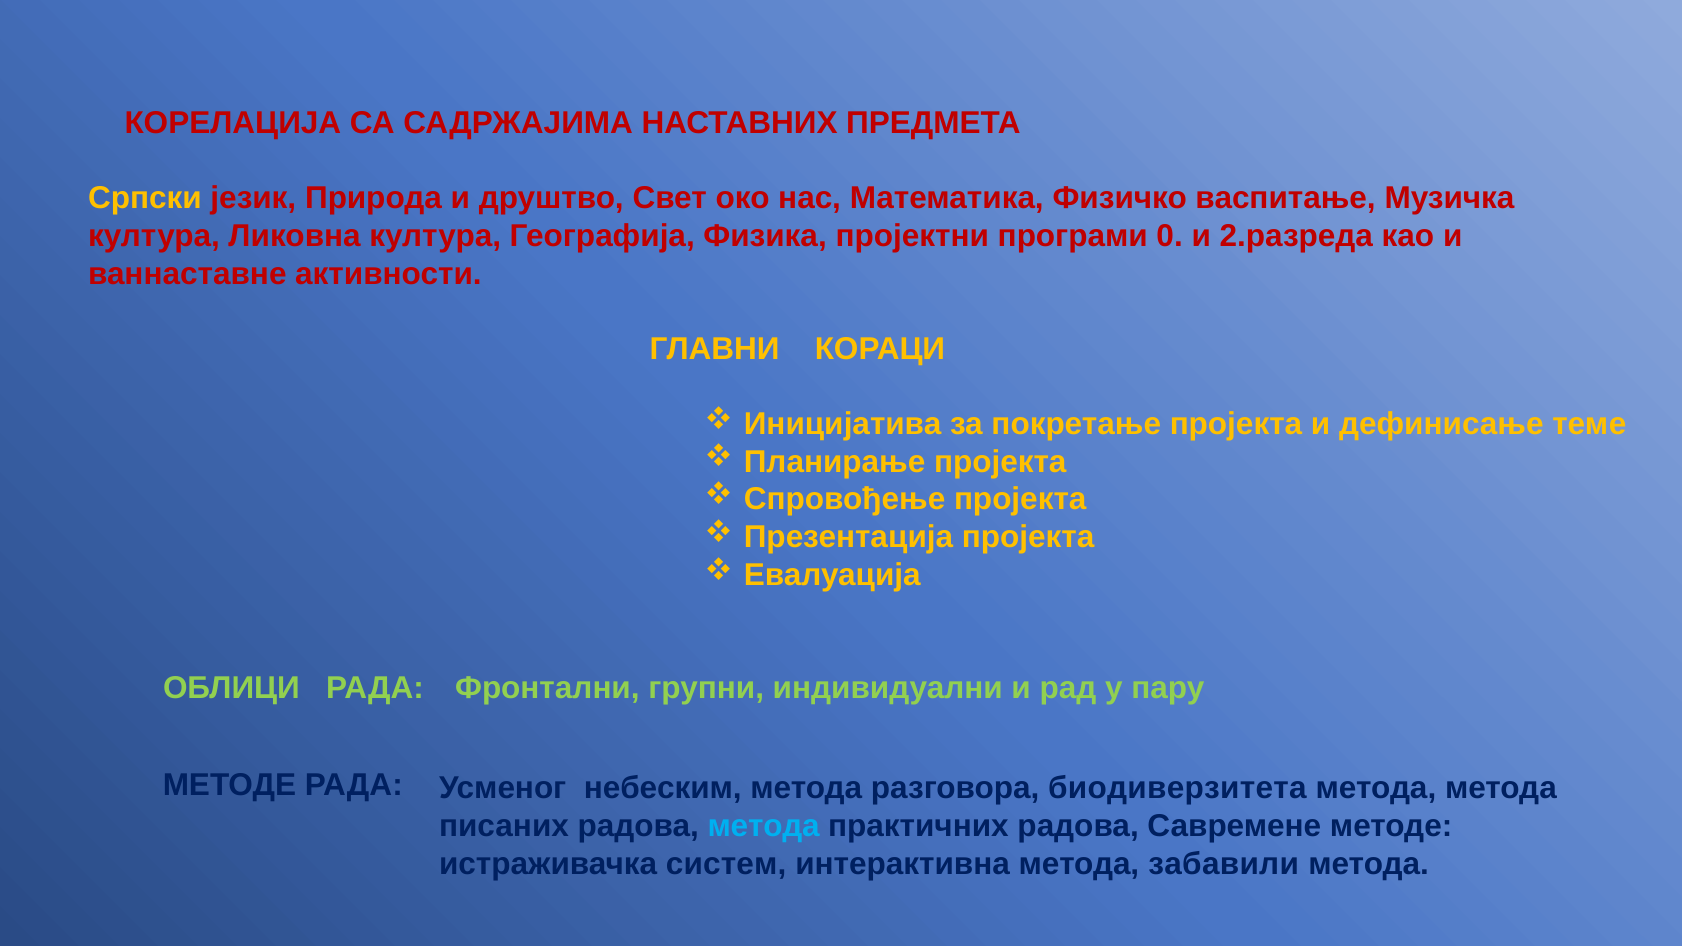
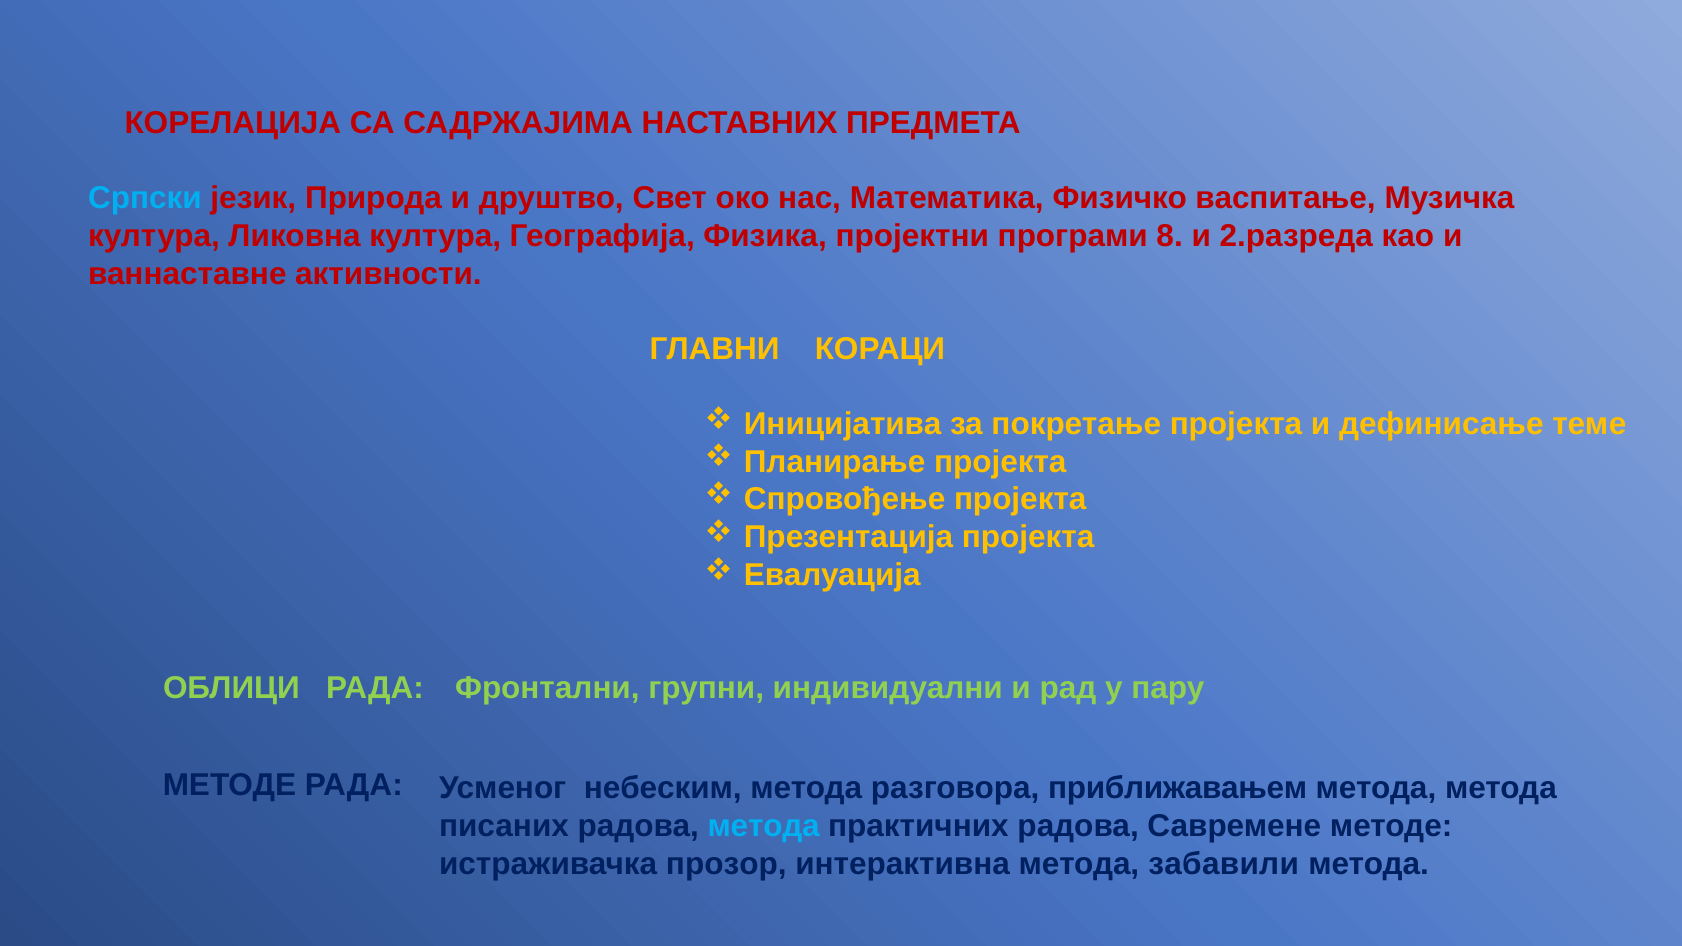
Српски colour: yellow -> light blue (145, 198)
0: 0 -> 8 (1170, 236)
биодиверзитета: биодиверзитета -> приближавањем (1178, 789)
систем: систем -> прозор (726, 864)
